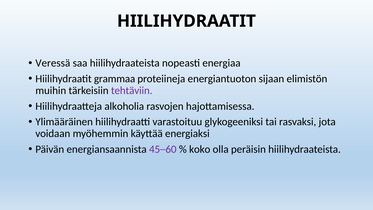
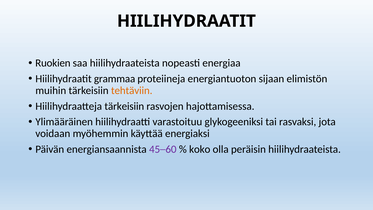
Veressä: Veressä -> Ruokien (53, 63)
tehtäviin colour: purple -> orange (132, 90)
Hiilihydraatteja alkoholia: alkoholia -> tärkeisiin (124, 106)
